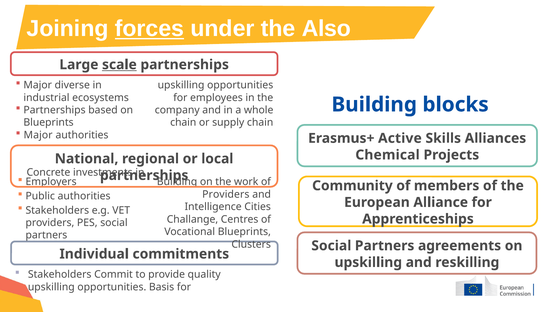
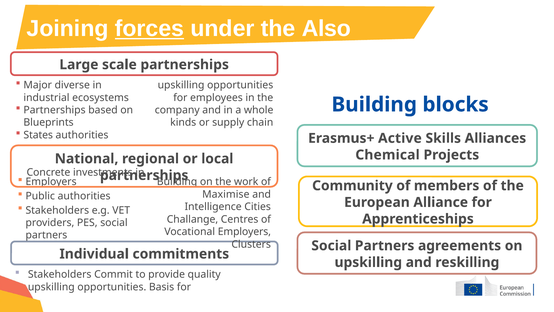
scale underline: present -> none (119, 65)
chain: chain -> kinds (183, 122)
Major: Major -> States (38, 135)
Providers: Providers -> Maximise (226, 194)
Vocational Blueprints: Blueprints -> Employers (244, 231)
